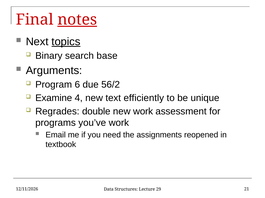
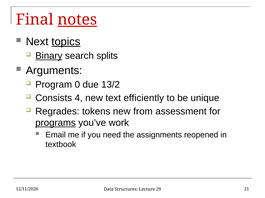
Binary underline: none -> present (49, 56)
base: base -> splits (107, 56)
6: 6 -> 0 (77, 85)
56/2: 56/2 -> 13/2 (111, 85)
Examine: Examine -> Consists (54, 98)
double: double -> tokens (96, 112)
new work: work -> from (143, 112)
programs underline: none -> present (56, 123)
